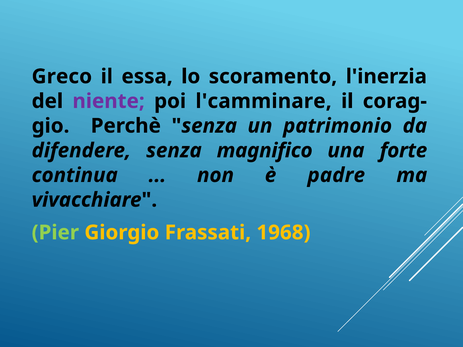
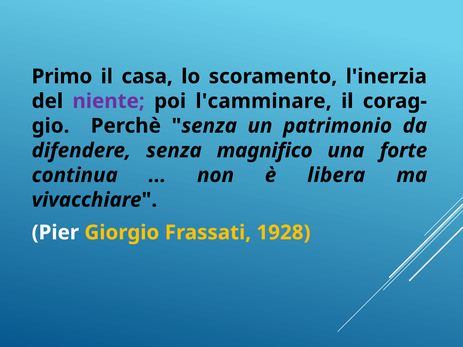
Greco: Greco -> Primo (62, 77)
essa: essa -> casa (147, 77)
padre: padre -> libera (336, 175)
Pier colour: light green -> white (55, 233)
1968: 1968 -> 1928 (283, 233)
